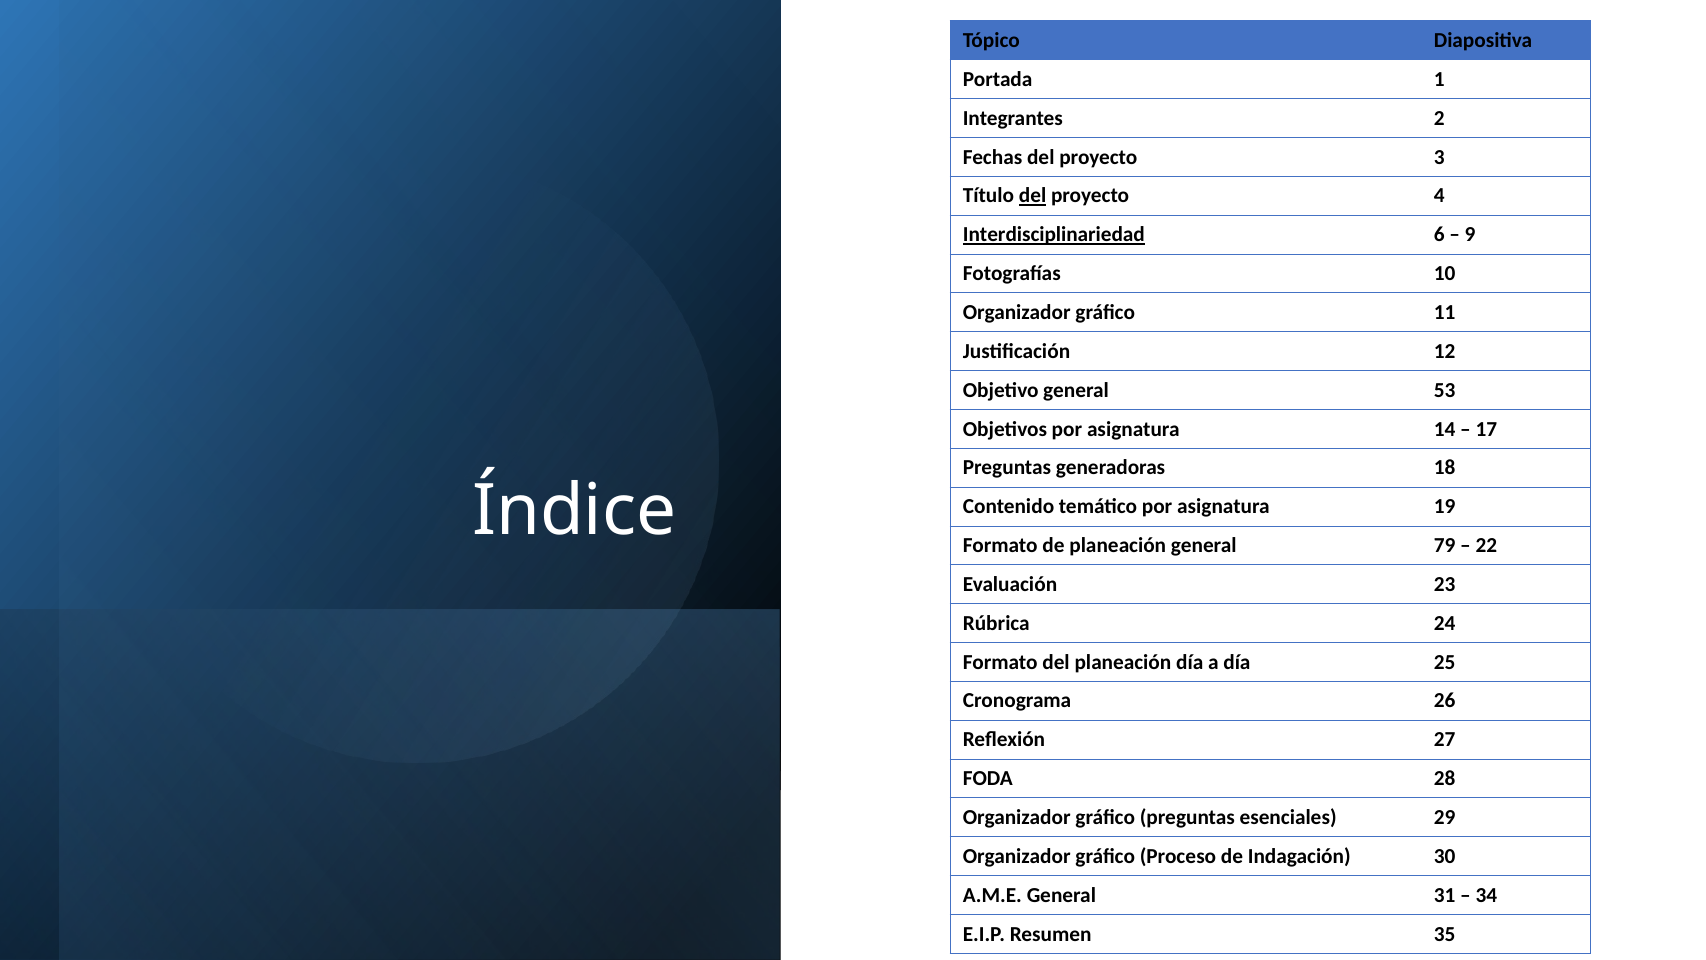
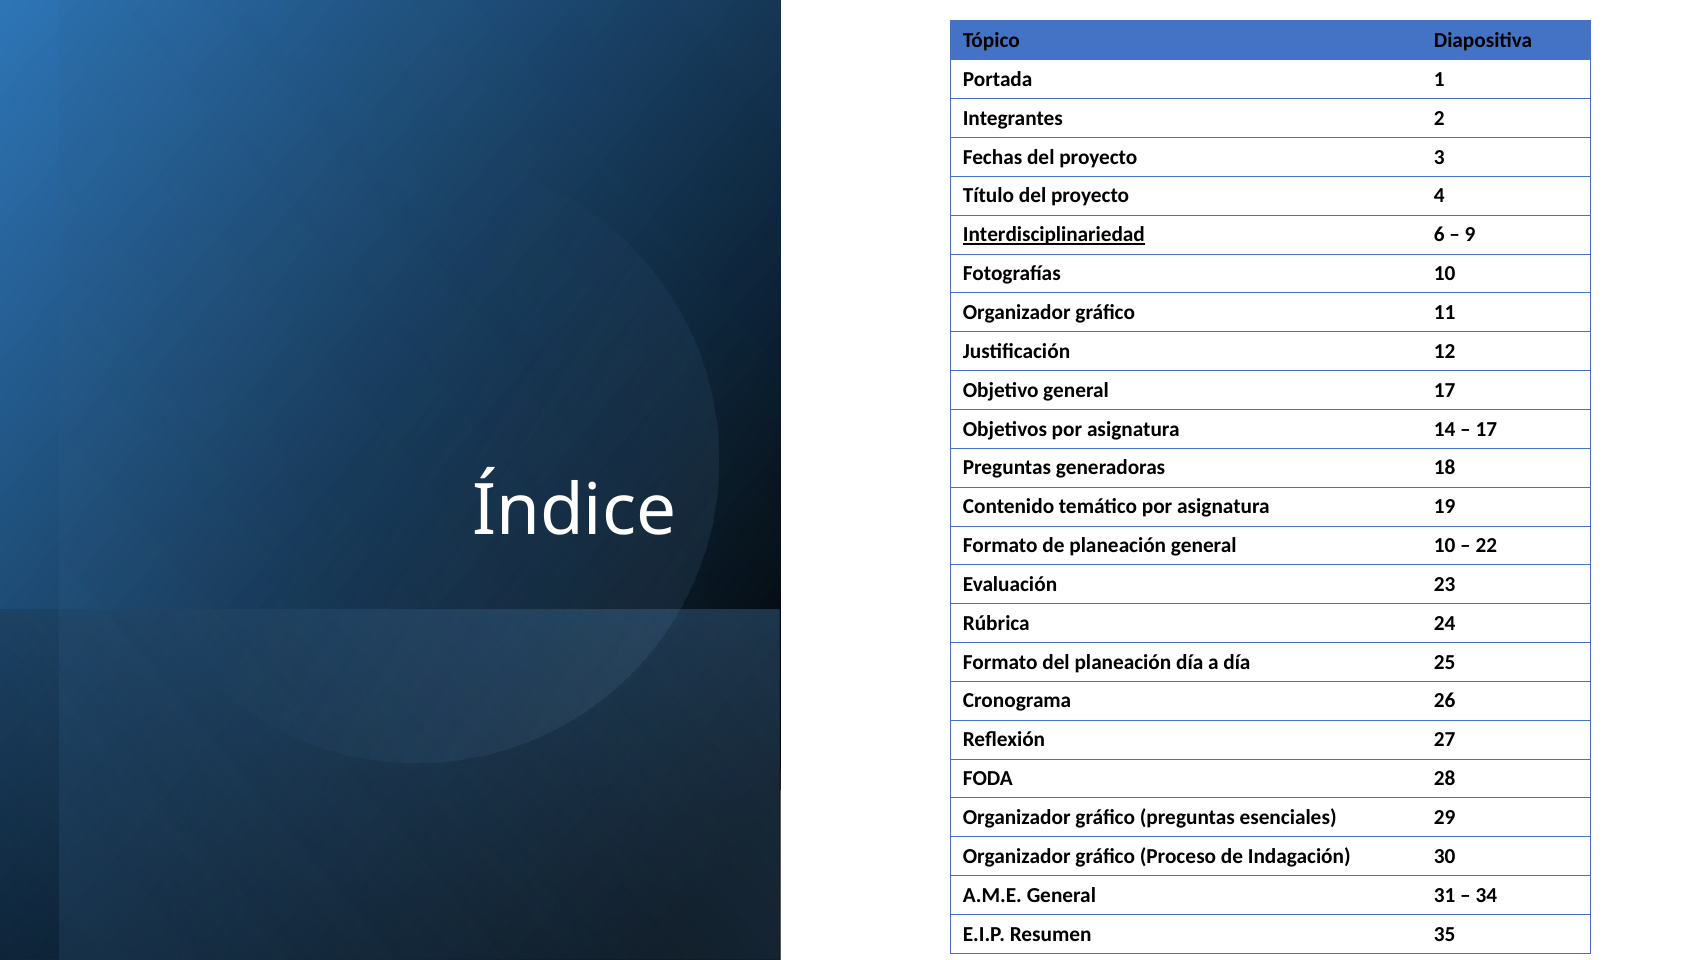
del underline: present -> none (1033, 196)
general 53: 53 -> 17 (1445, 390)
general 79: 79 -> 10 (1445, 545)
